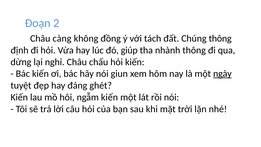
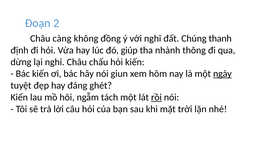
tách: tách -> nghĩ (153, 38)
Chúng thông: thông -> thanh (220, 38)
ngẫm kiến: kiến -> tách (110, 97)
rồi underline: none -> present (156, 97)
